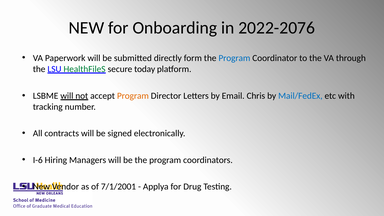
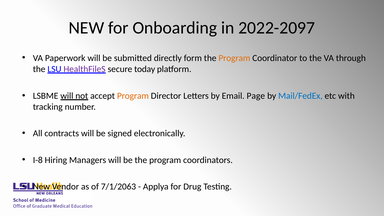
2022-2076: 2022-2076 -> 2022-2097 (277, 28)
Program colour: blue -> orange (234, 58)
HealthFileS colour: green -> purple (85, 69)
Chris: Chris -> Page (256, 96)
I-6: I-6 -> I-8 (38, 160)
7/1/2001: 7/1/2001 -> 7/1/2063 (118, 187)
